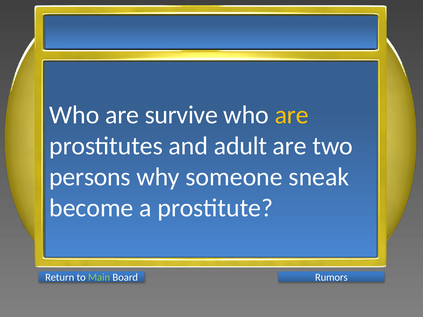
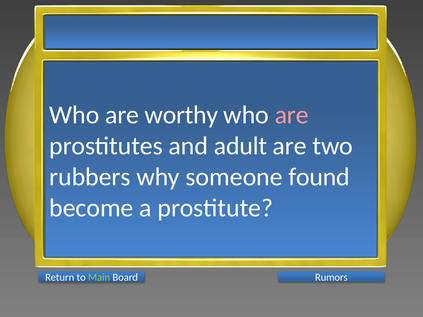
survive: survive -> worthy (181, 115)
are colour: yellow -> pink (292, 115)
persons: persons -> rubbers (90, 177)
sneak: sneak -> found (319, 177)
